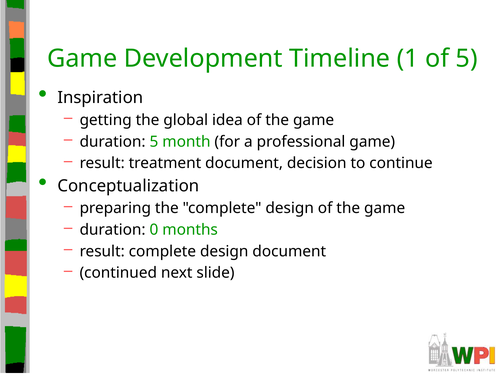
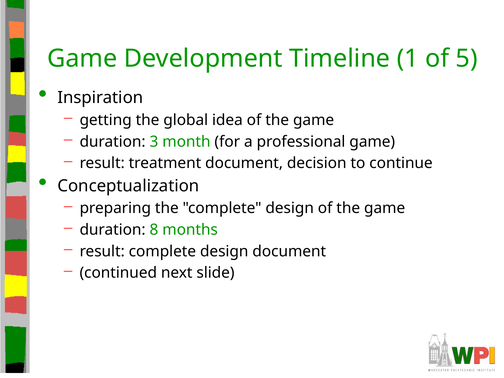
duration 5: 5 -> 3 (154, 142)
0: 0 -> 8 (154, 230)
